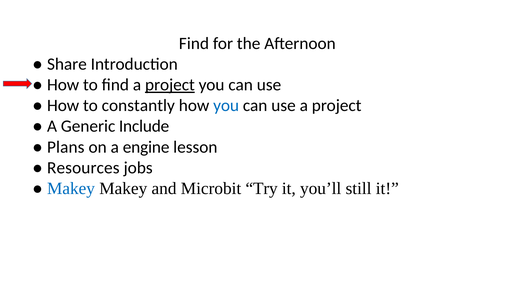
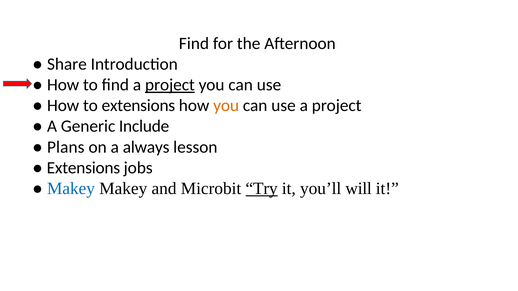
to constantly: constantly -> extensions (138, 106)
you colour: blue -> orange (226, 106)
engine: engine -> always (146, 147)
Resources: Resources -> Extensions (83, 168)
Try underline: none -> present (262, 189)
still: still -> will (359, 189)
